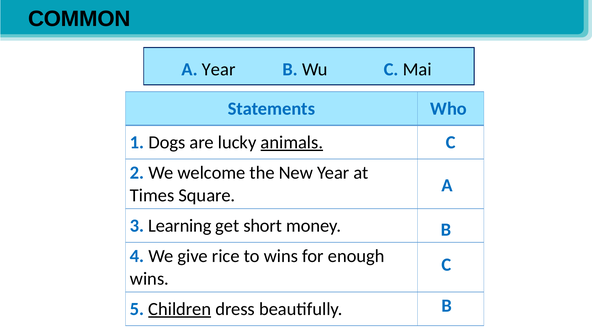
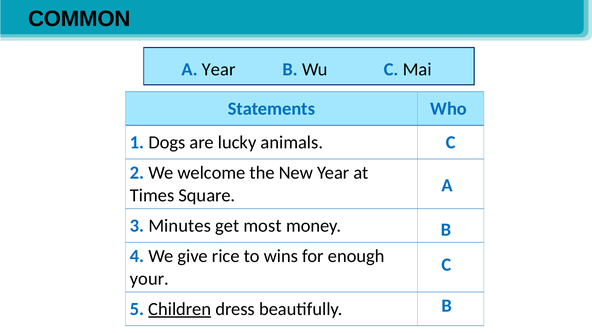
animals underline: present -> none (292, 142)
Learning: Learning -> Minutes (180, 226)
short: short -> most (263, 226)
wins: wins -> your (149, 279)
